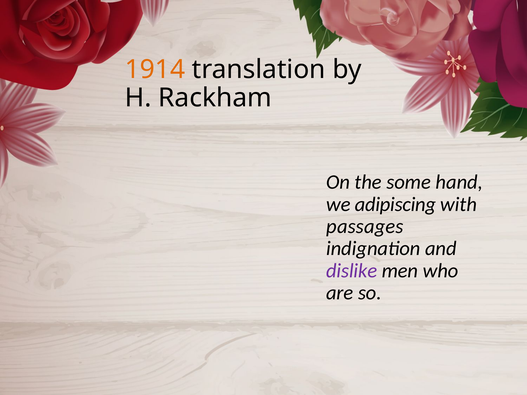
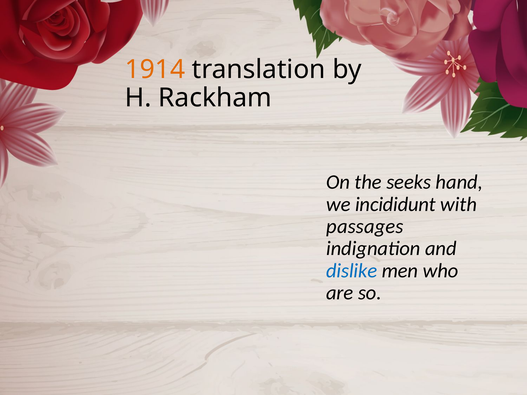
some: some -> seeks (409, 182)
adipiscing: adipiscing -> incididunt (395, 204)
dislike colour: purple -> blue (352, 271)
